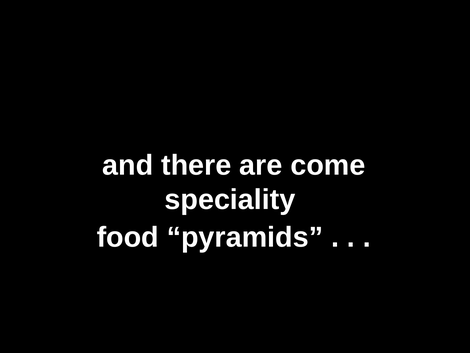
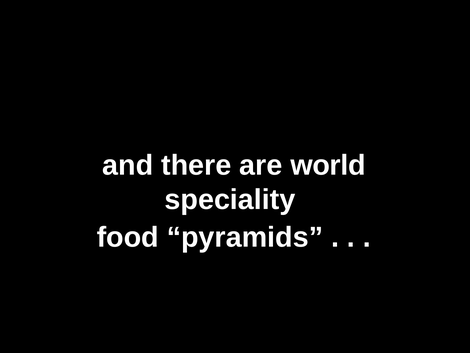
come: come -> world (328, 165)
